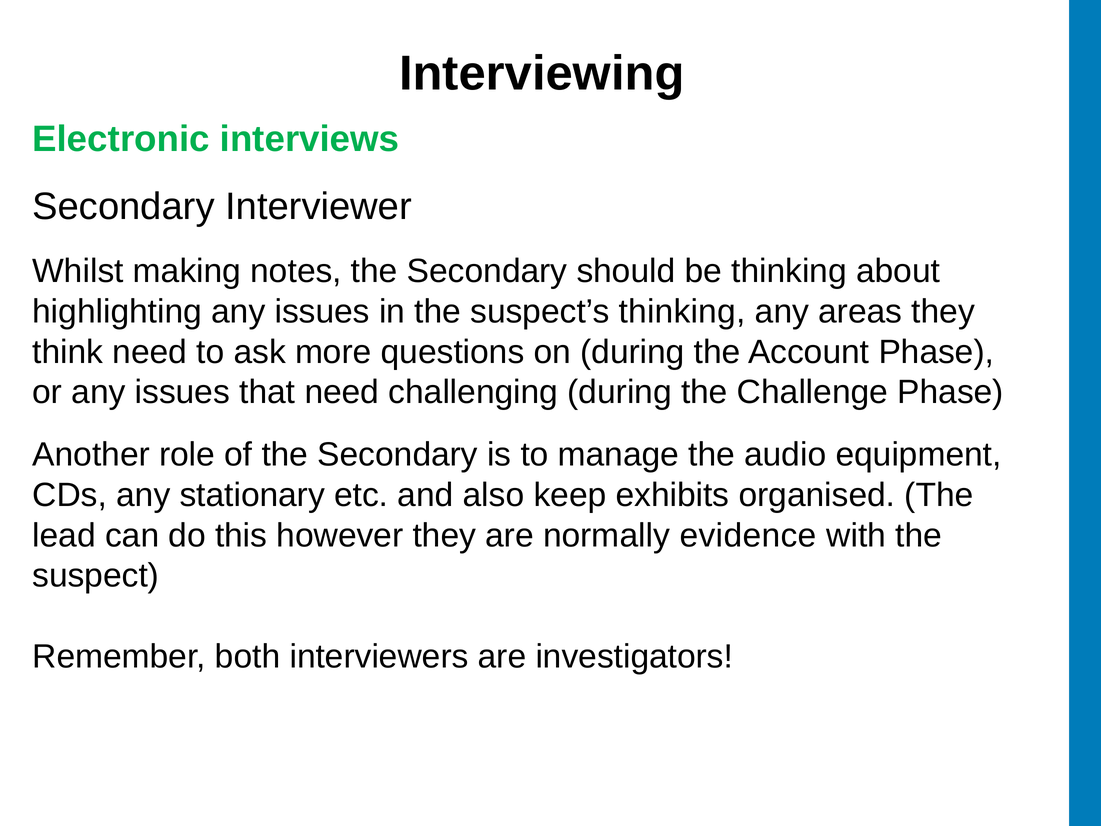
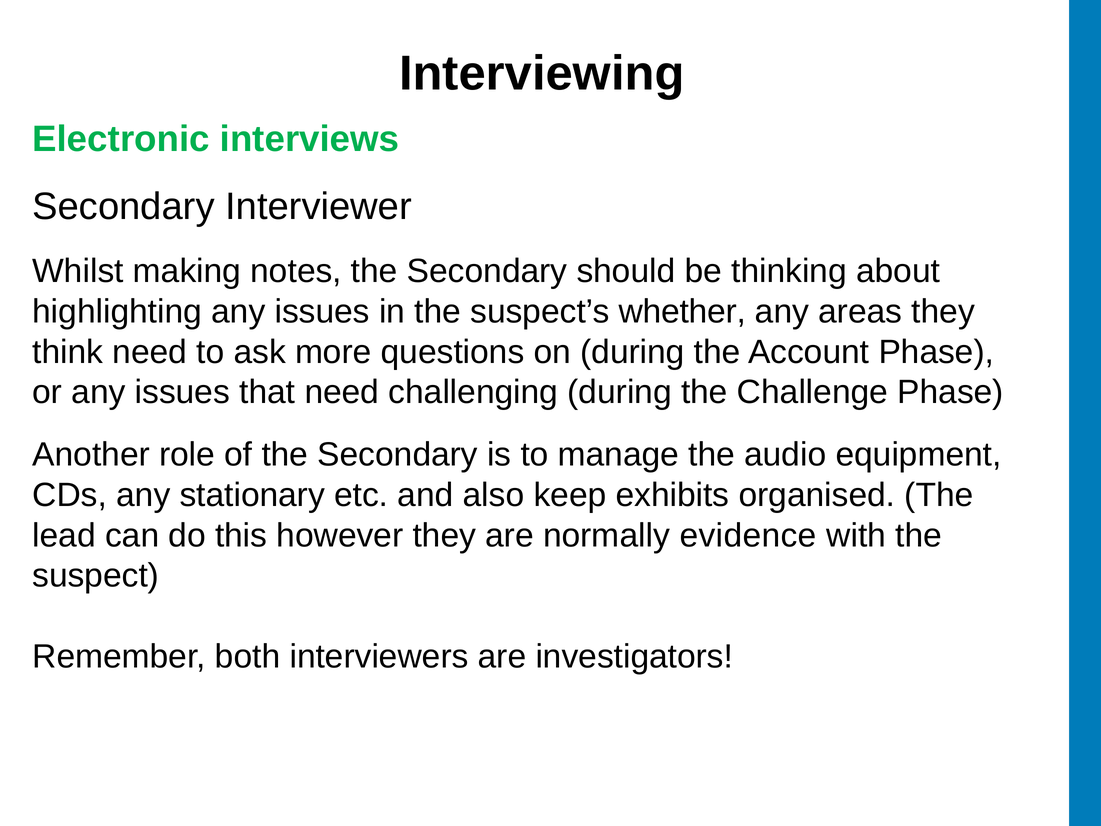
suspect’s thinking: thinking -> whether (682, 312)
